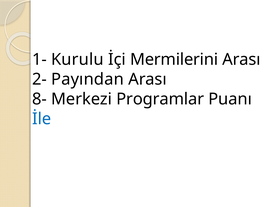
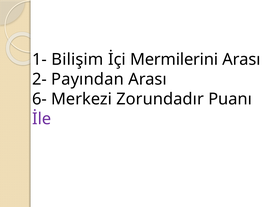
Kurulu: Kurulu -> Bilişim (77, 60)
8-: 8- -> 6- (39, 99)
Programlar: Programlar -> Zorundadır (160, 99)
İle colour: blue -> purple (42, 119)
